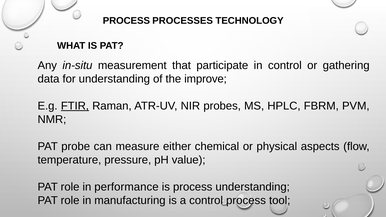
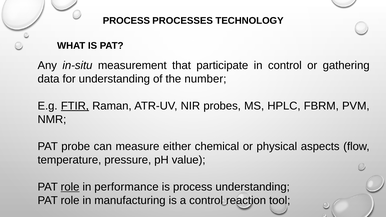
improve: improve -> number (205, 79)
role underline: none -> present (70, 187)
control process: process -> reaction (246, 201)
